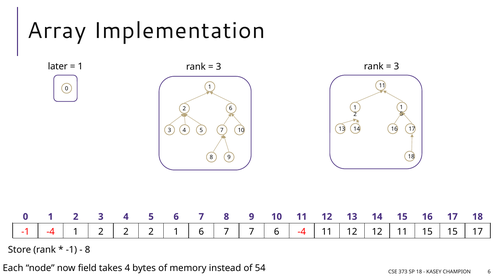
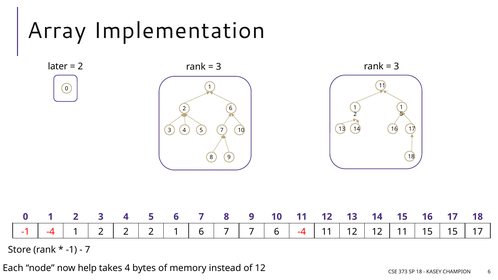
1: 1 -> 2 (80, 66)
8: 8 -> 7 (88, 250)
field: field -> help (87, 268)
of 54: 54 -> 12 (260, 268)
